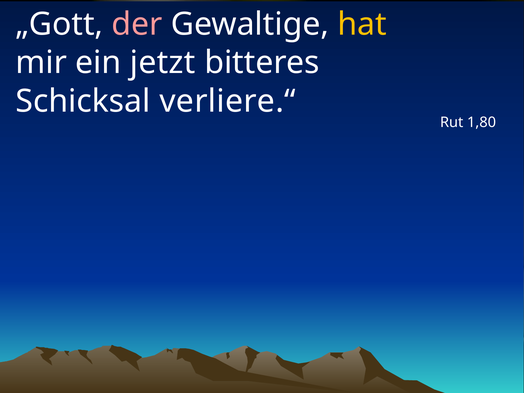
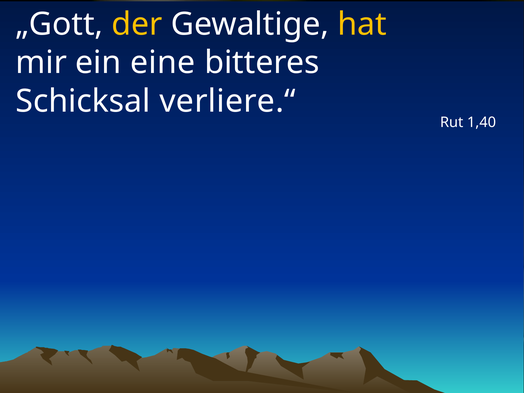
der colour: pink -> yellow (137, 24)
jetzt: jetzt -> eine (163, 63)
1,80: 1,80 -> 1,40 (482, 122)
